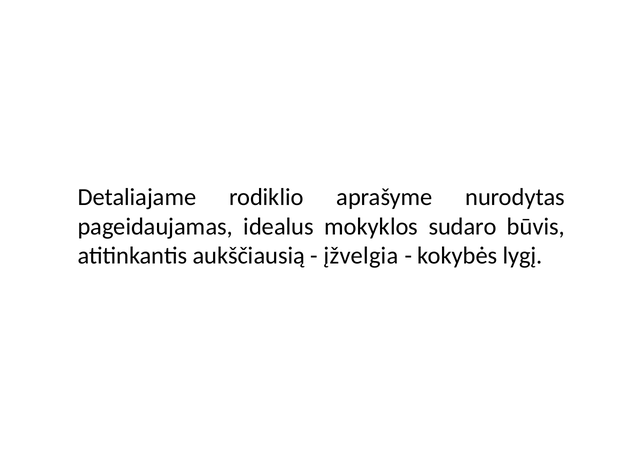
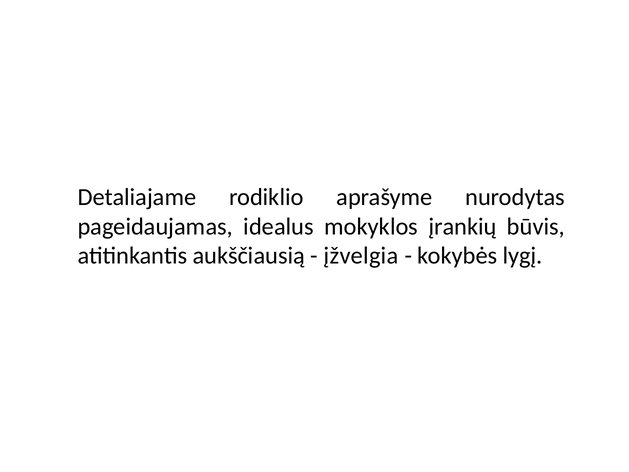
sudaro: sudaro -> įrankių (463, 226)
